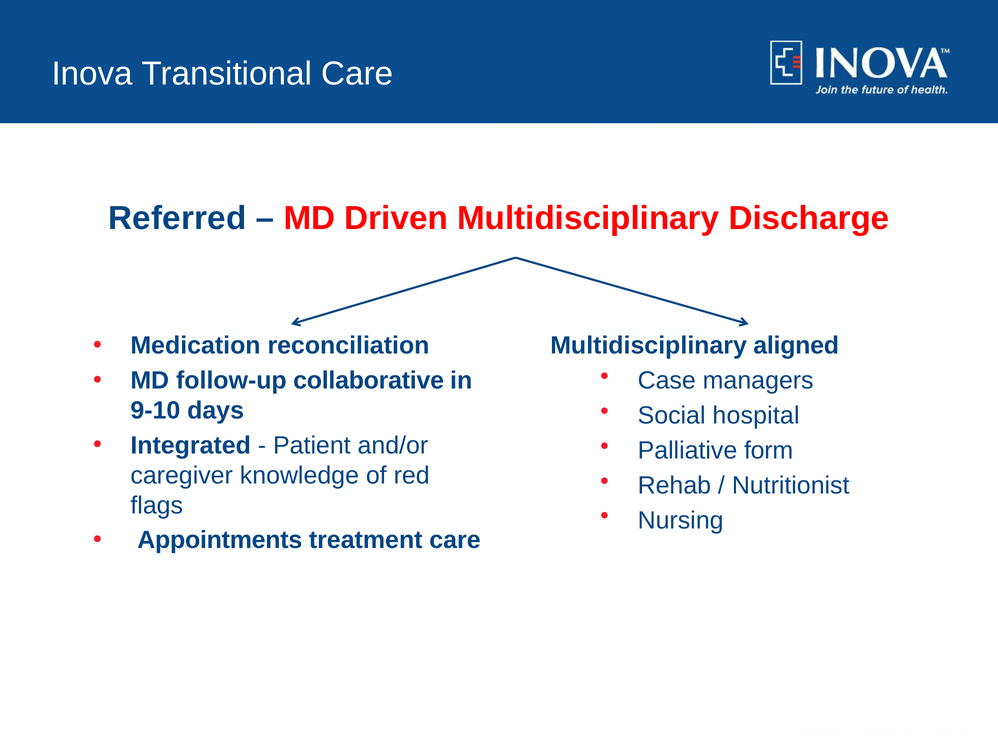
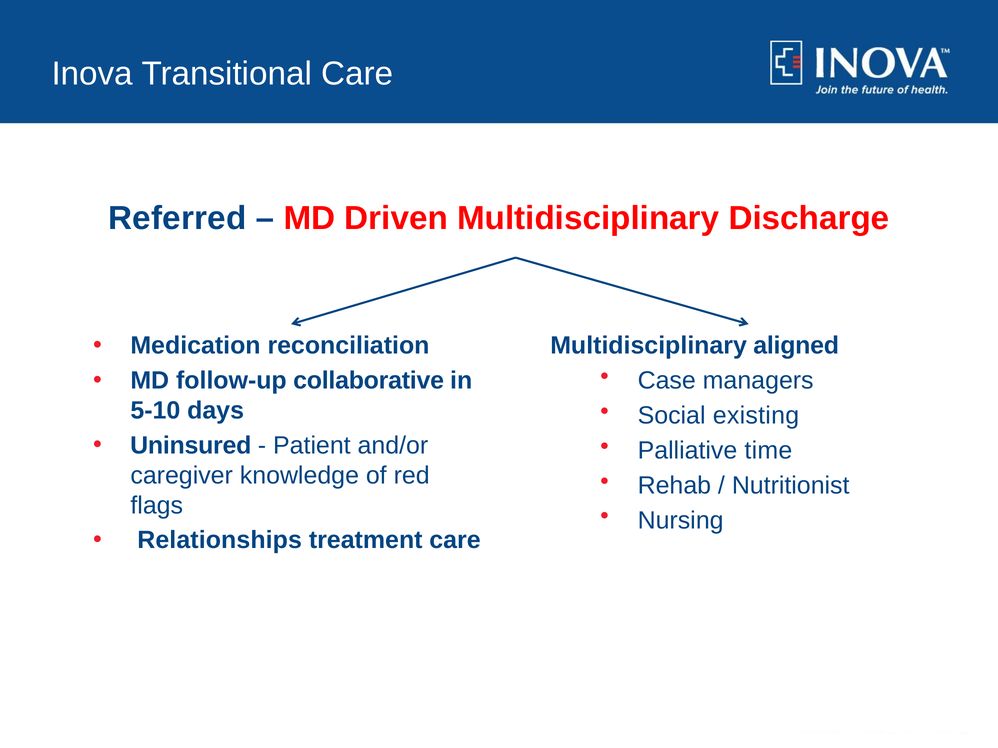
9-10: 9-10 -> 5-10 (155, 411)
hospital: hospital -> existing (756, 416)
Integrated: Integrated -> Uninsured (191, 446)
form: form -> time (768, 451)
Appointments: Appointments -> Relationships (220, 541)
